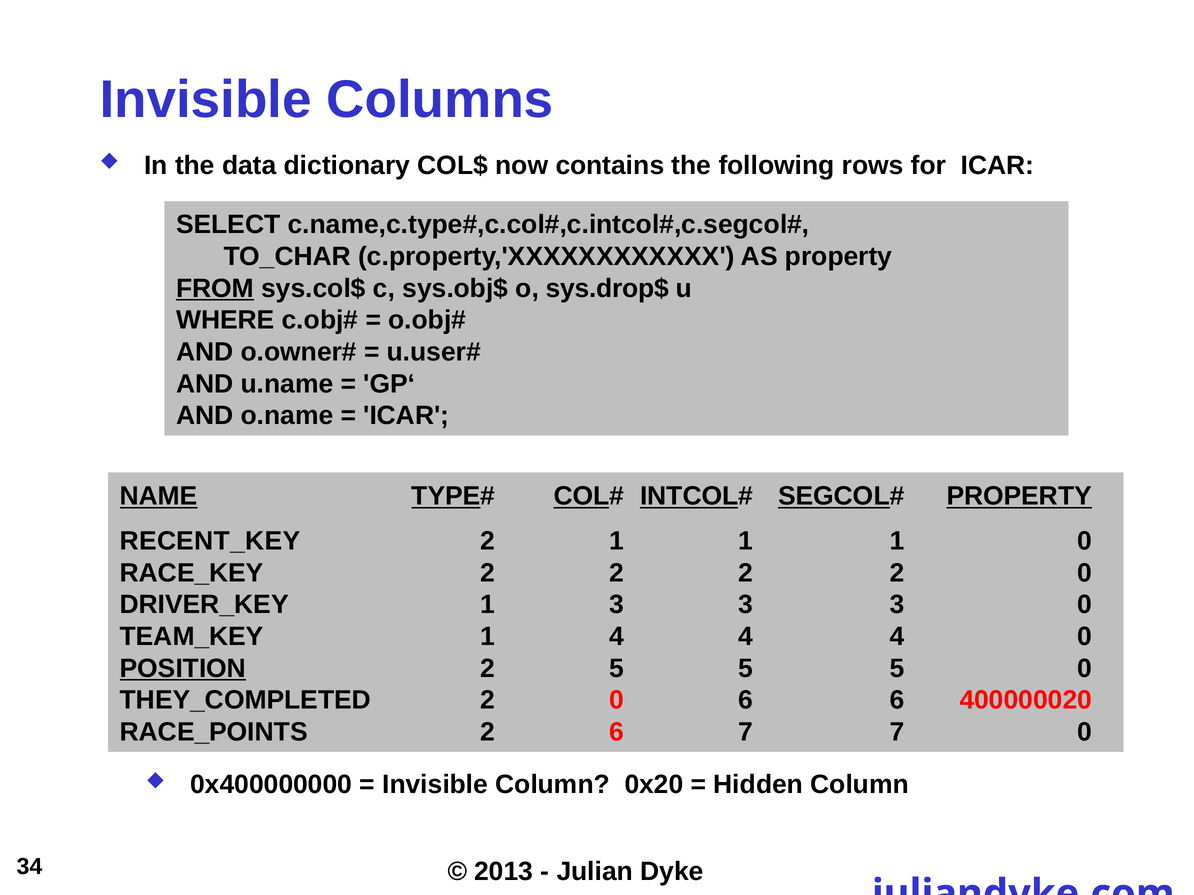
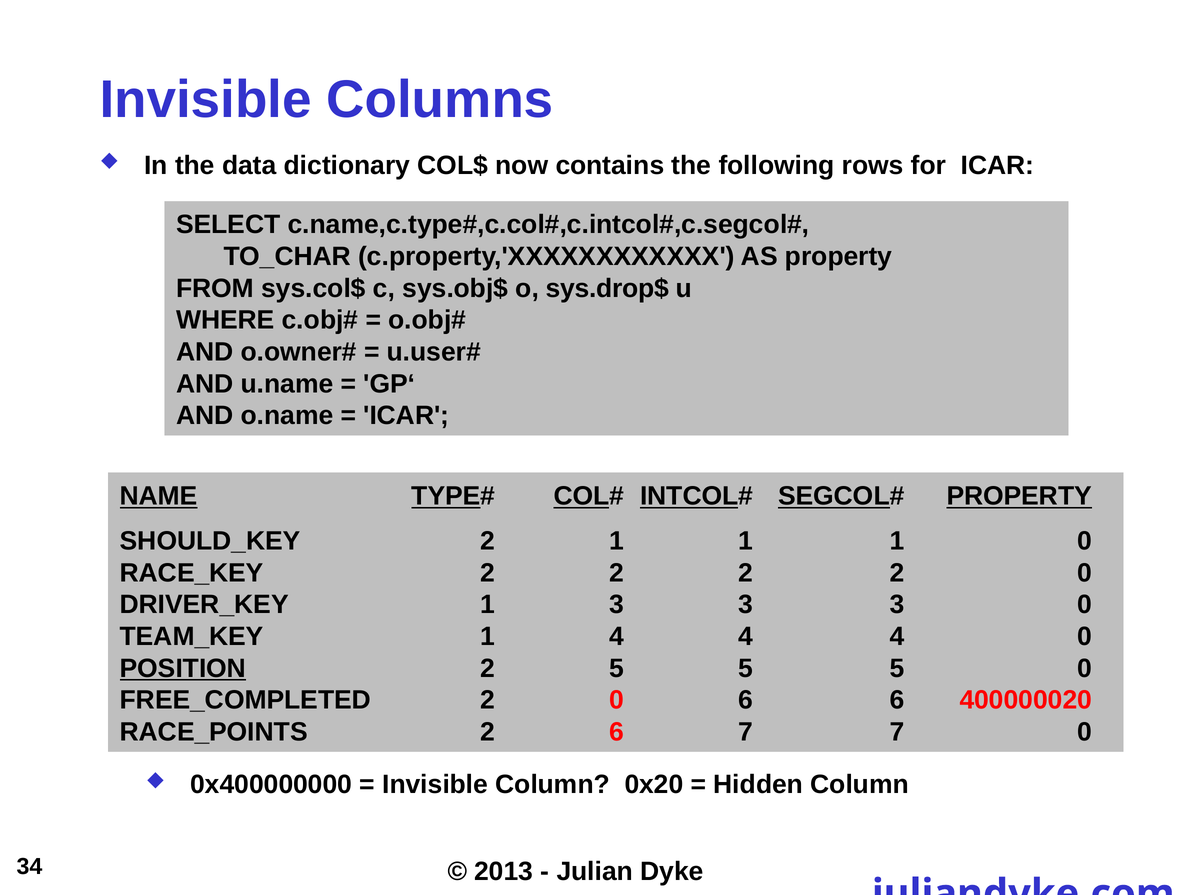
FROM underline: present -> none (215, 289)
RECENT_KEY: RECENT_KEY -> SHOULD_KEY (210, 541)
THEY_COMPLETED: THEY_COMPLETED -> FREE_COMPLETED (245, 701)
